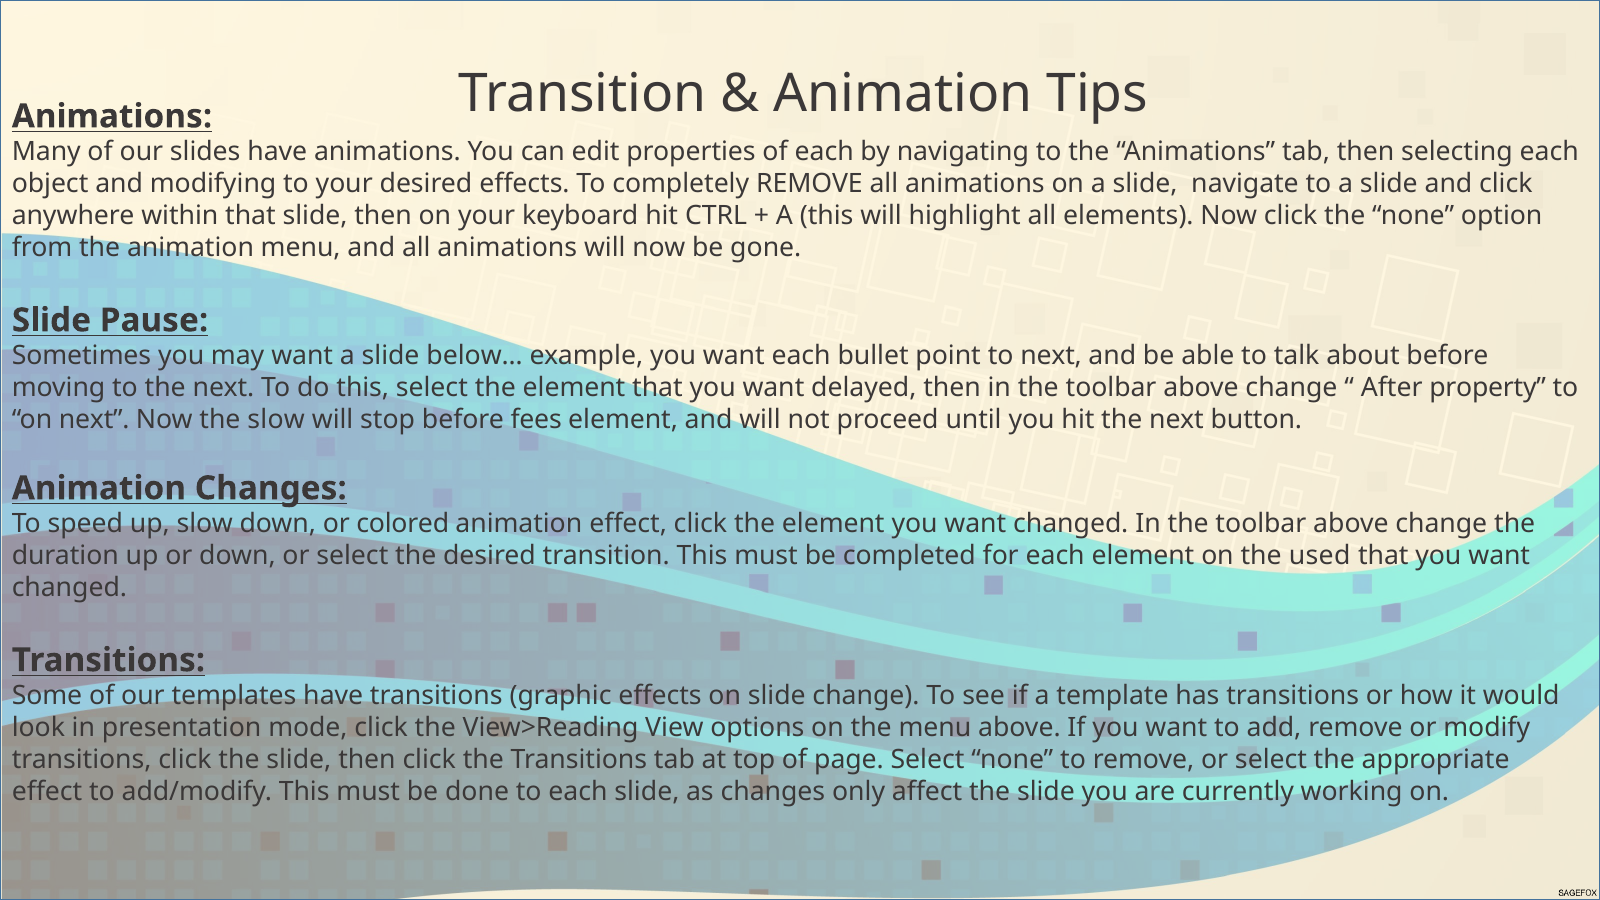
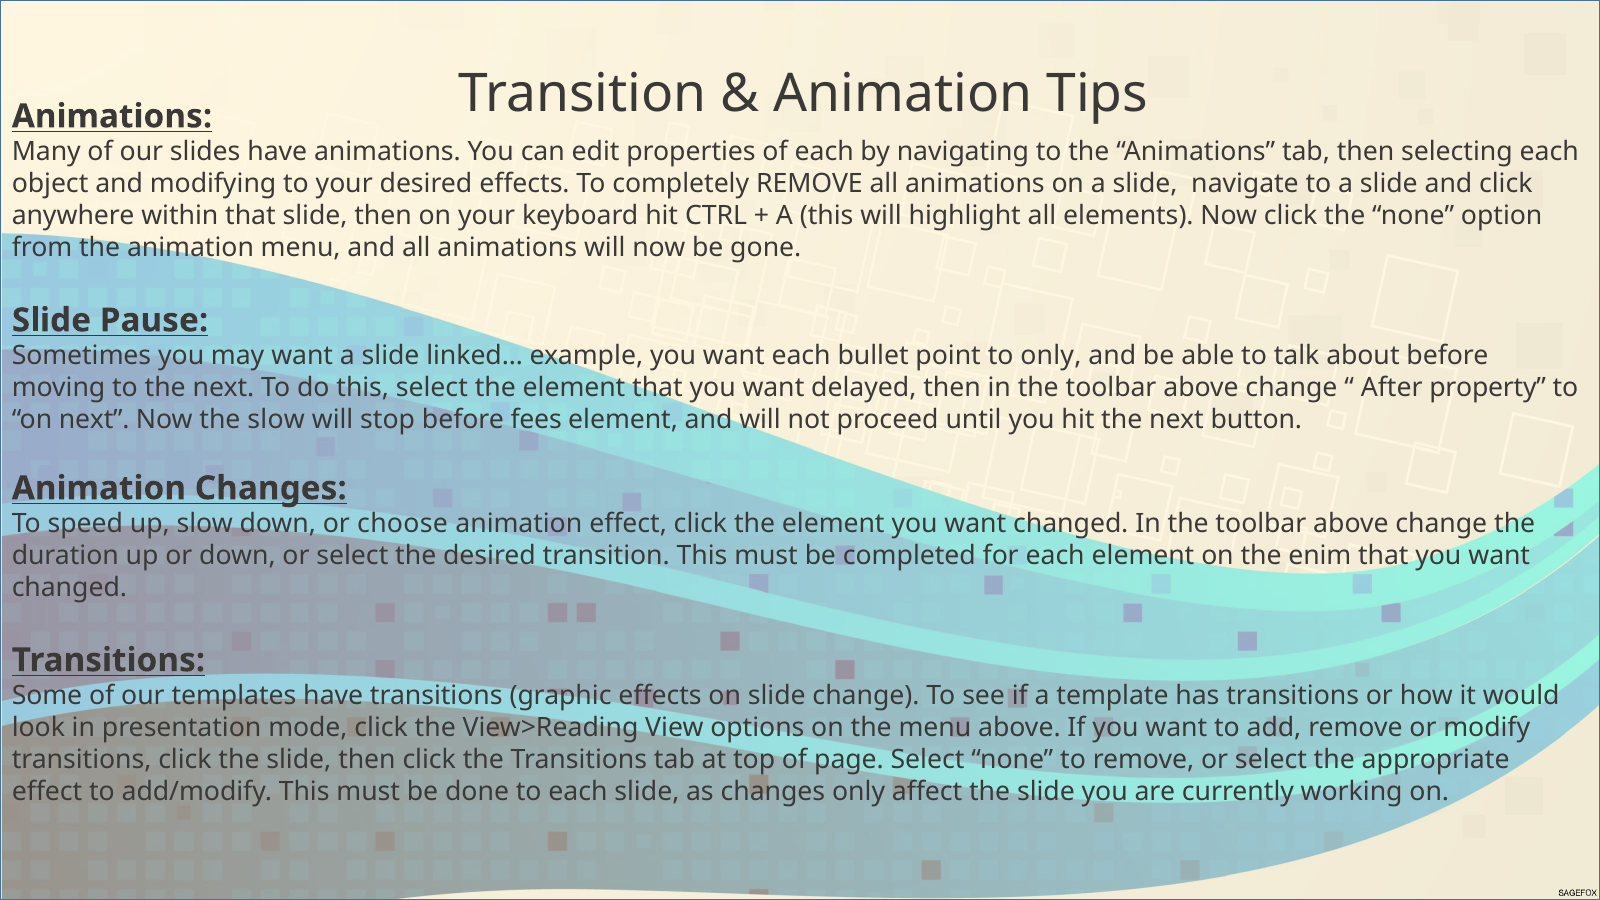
below…: below… -> linked… (475, 356)
to next: next -> only (1051, 356)
colored: colored -> choose (403, 524)
used: used -> enim (1320, 556)
